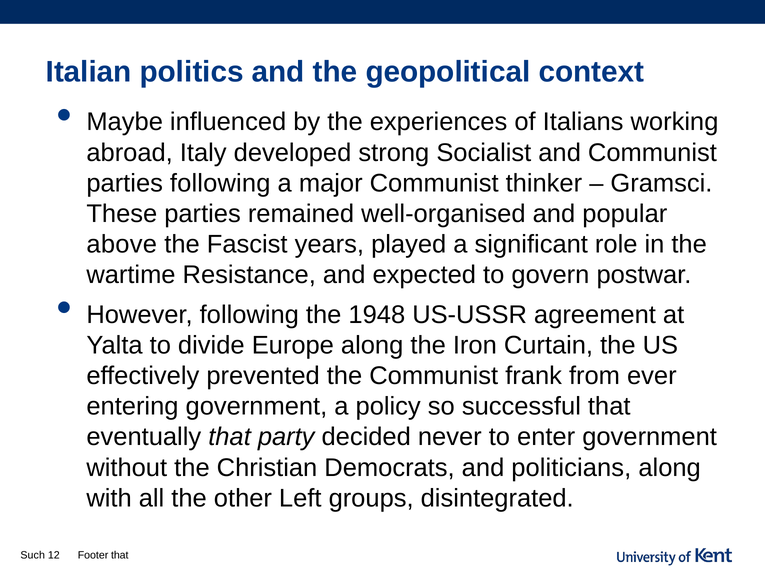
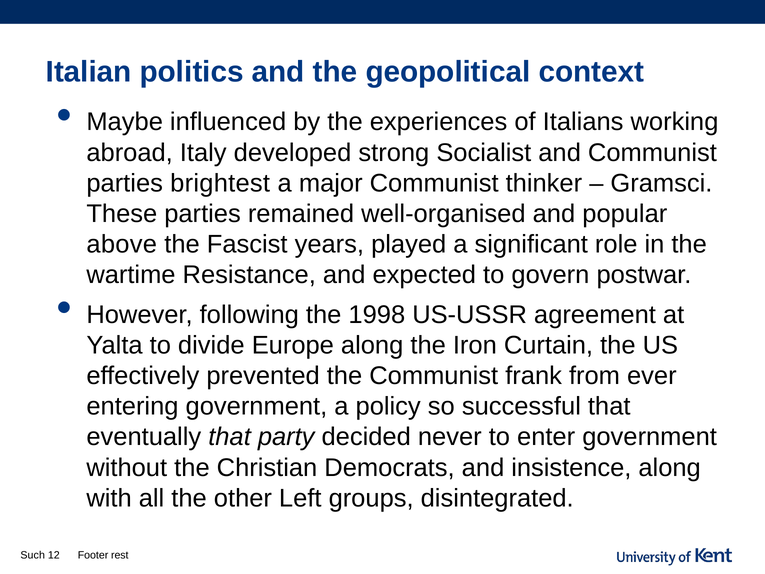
parties following: following -> brightest (220, 183)
1948: 1948 -> 1998 (377, 314)
politicians: politicians -> insistence (571, 467)
Footer that: that -> rest (120, 555)
